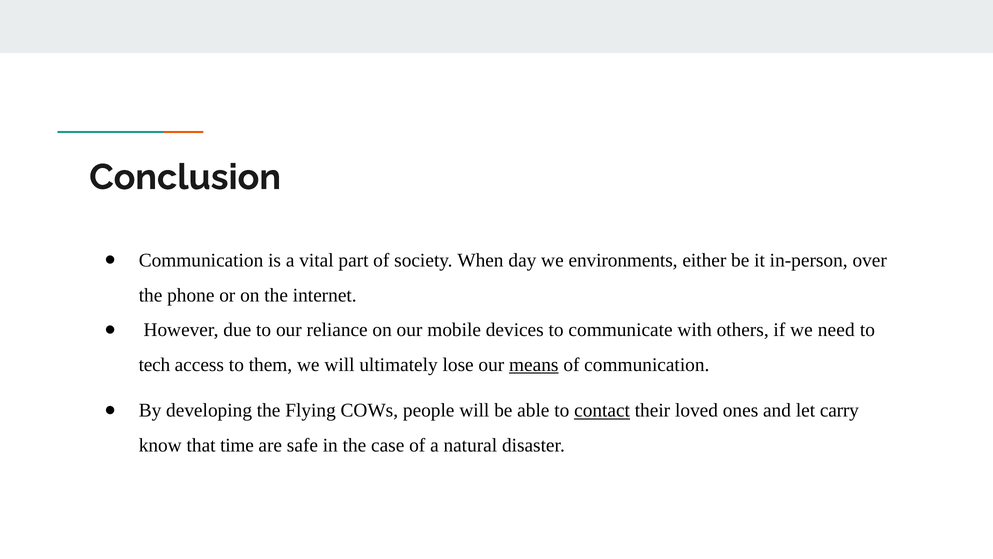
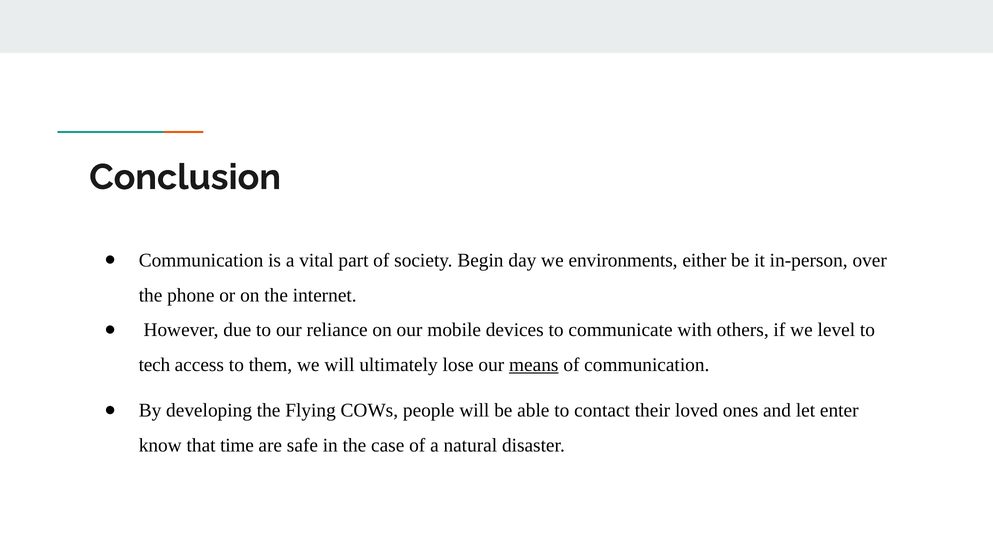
When: When -> Begin (480, 260)
need: need -> level (836, 330)
contact underline: present -> none (602, 410)
carry: carry -> enter (839, 410)
